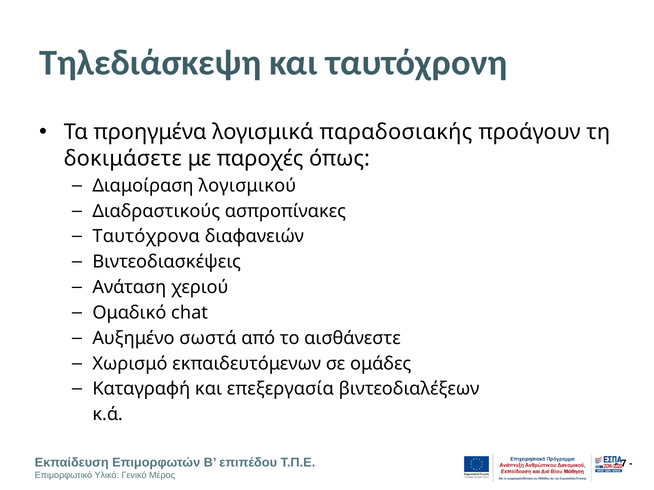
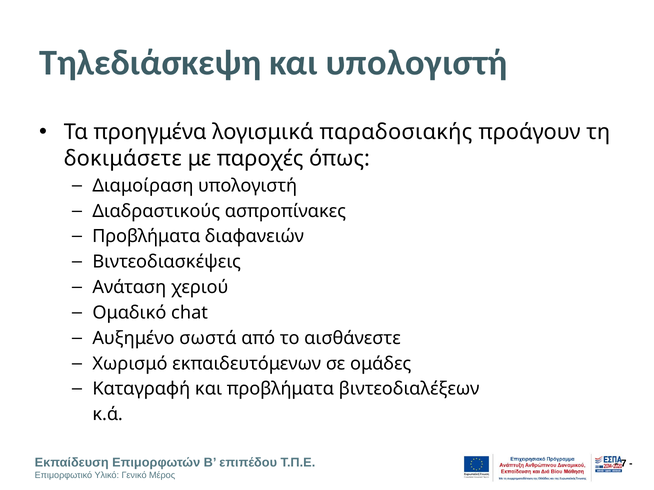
και ταυτόχρονη: ταυτόχρονη -> υπολογιστή (417, 63)
Διαμοίραση λογισμικού: λογισμικού -> υπολογιστή (248, 186)
Ταυτόχρονα: Ταυτόχρονα -> Προβλήματα (146, 237)
και επεξεργασία: επεξεργασία -> προβλήματα (280, 389)
